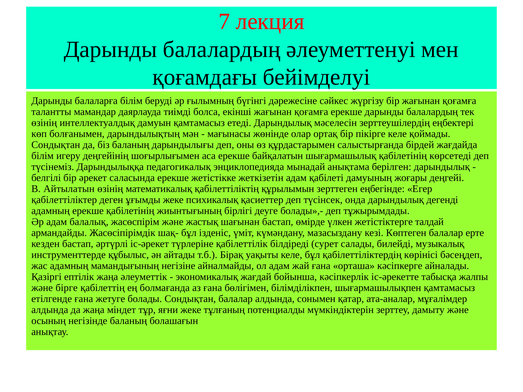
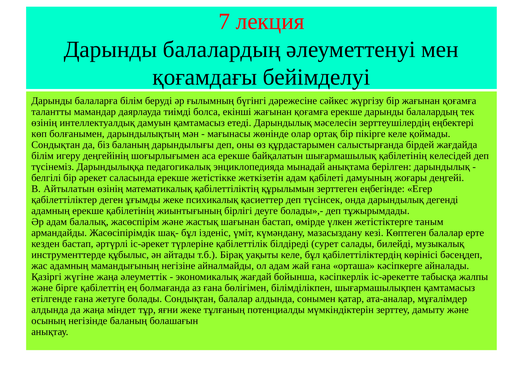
көрсетеді: көрсетеді -> келесідей (450, 156)
талдай: талдай -> таным (429, 222)
ептілік: ептілік -> жүгіне (79, 277)
